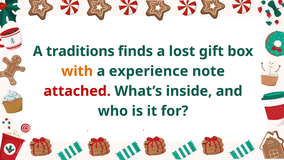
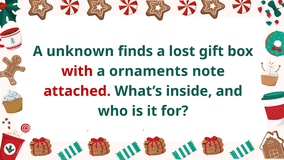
traditions: traditions -> unknown (80, 51)
with colour: orange -> red (77, 71)
experience: experience -> ornaments (149, 71)
